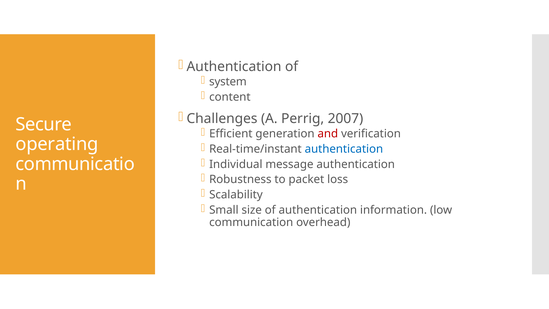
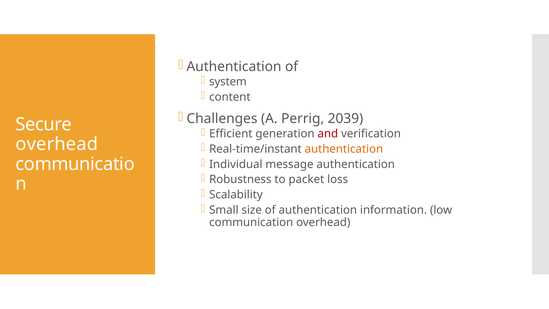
2007: 2007 -> 2039 (345, 119)
operating: operating -> overhead (57, 144)
authentication colour: blue -> orange (344, 149)
